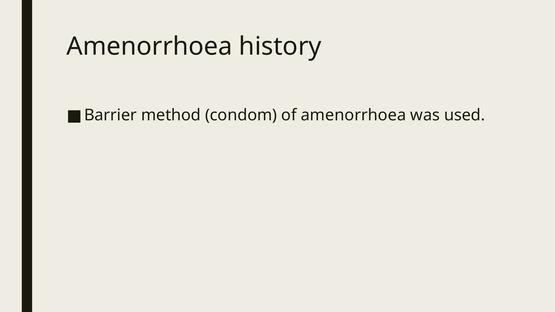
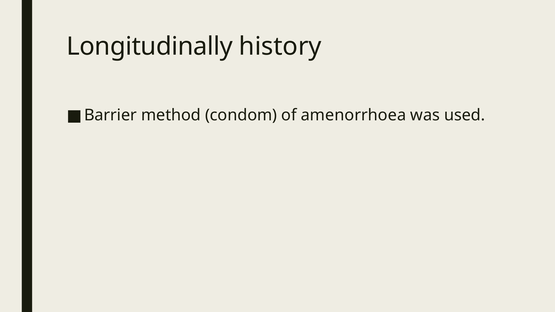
Amenorrhoea: Amenorrhoea -> Longitudinally (150, 47)
